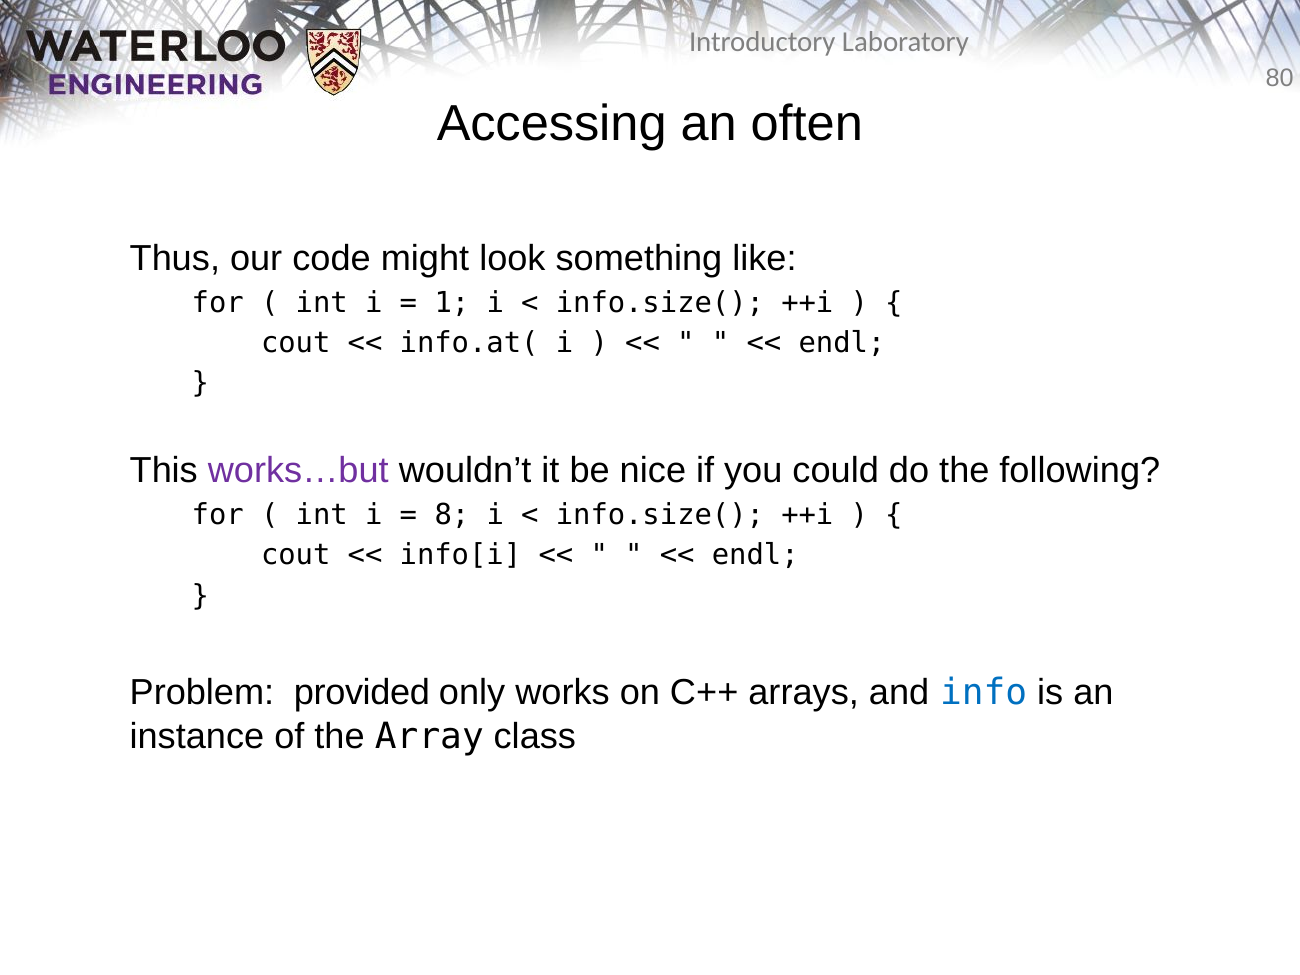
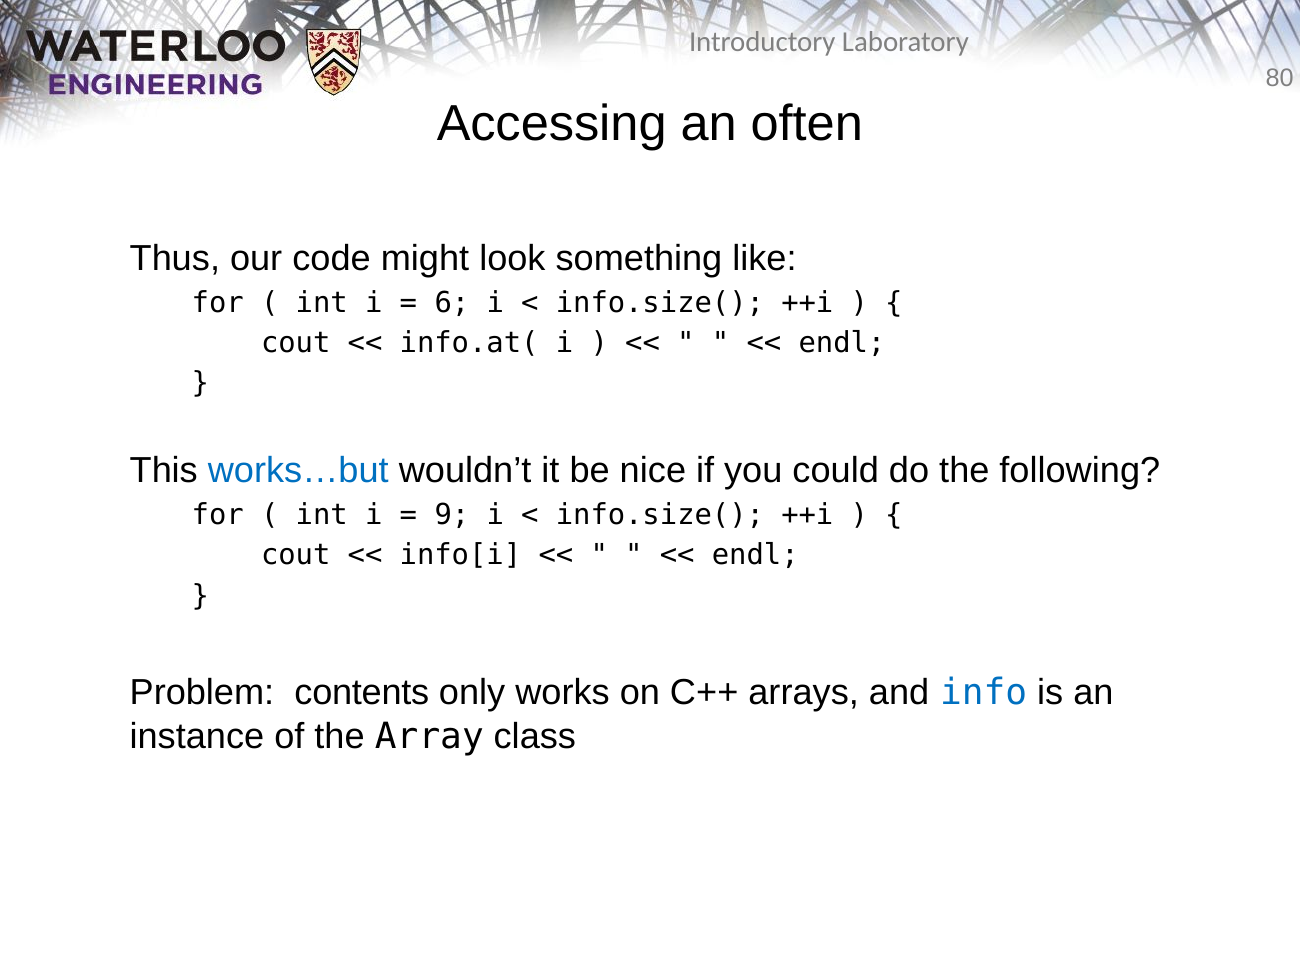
1: 1 -> 6 (452, 302)
works…but colour: purple -> blue (298, 471)
8: 8 -> 9 (452, 515)
provided: provided -> contents (362, 693)
